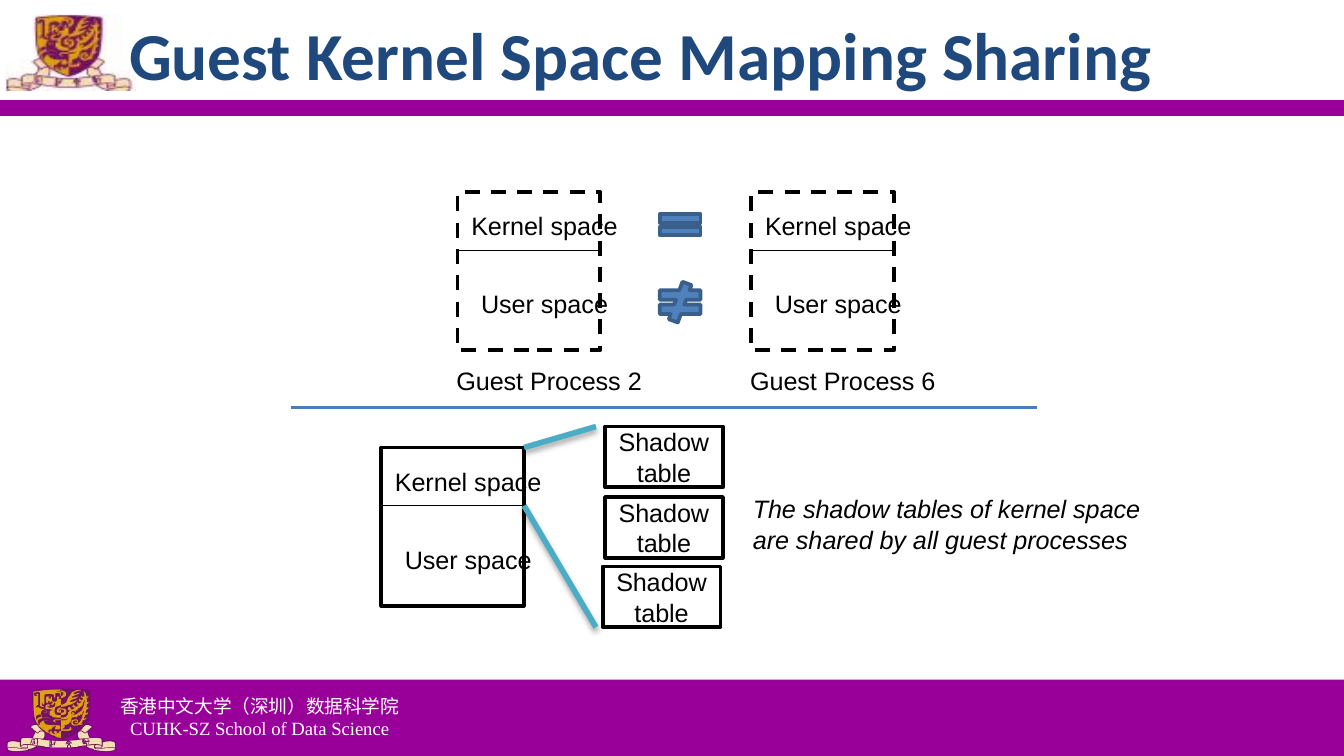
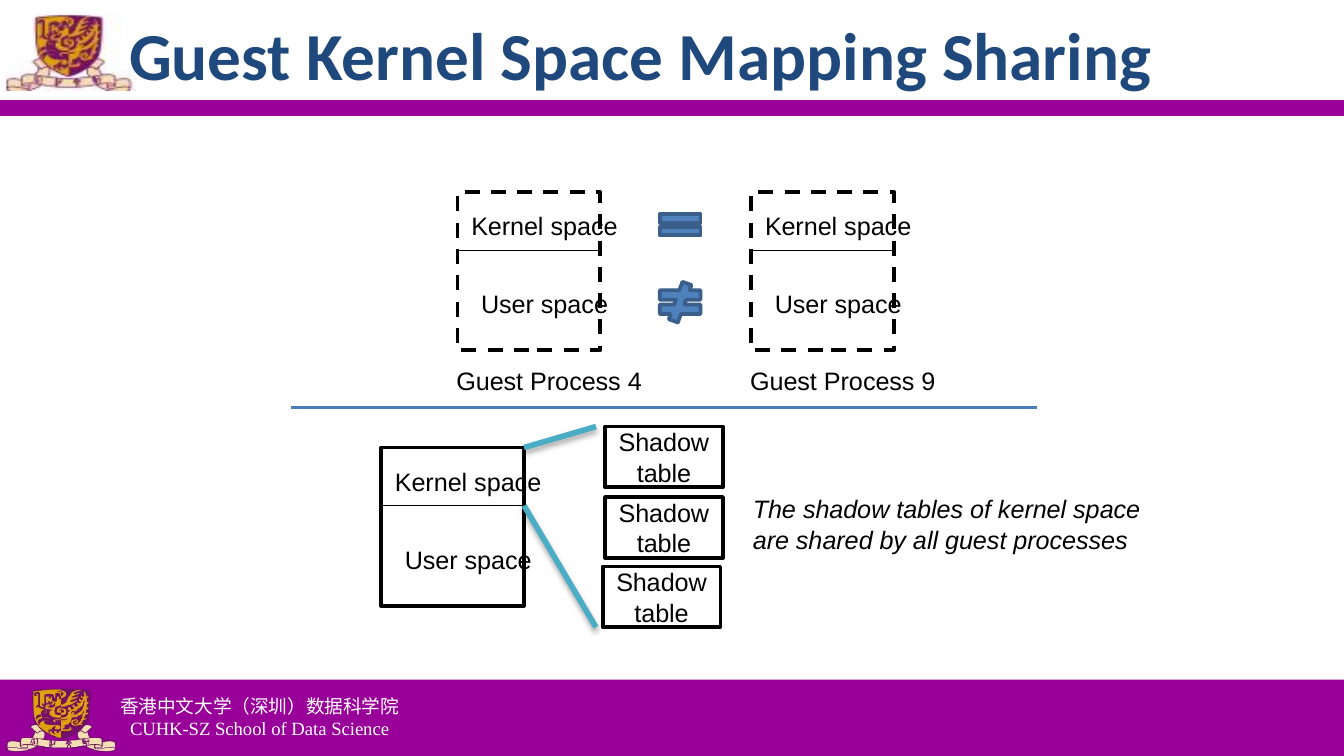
2: 2 -> 4 (635, 382)
6: 6 -> 9 (928, 382)
